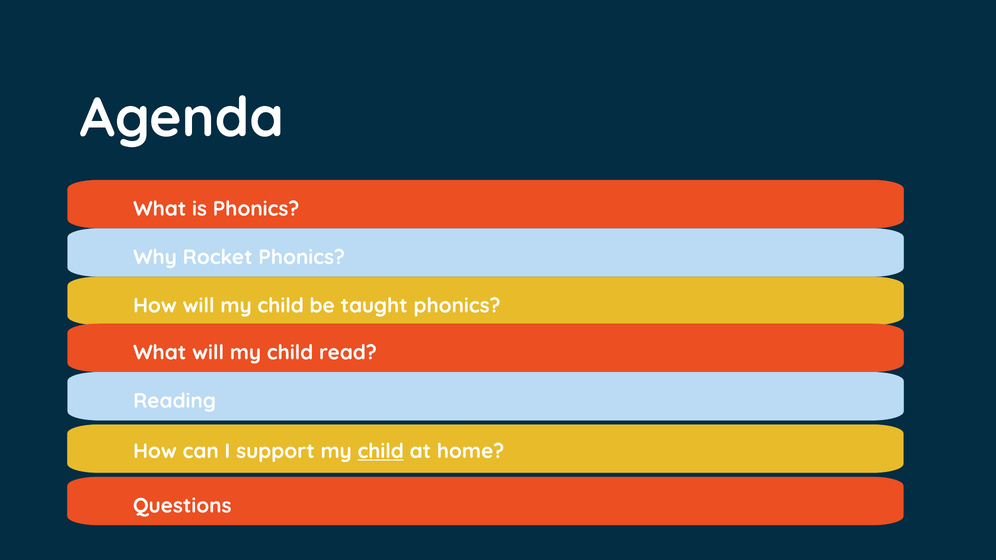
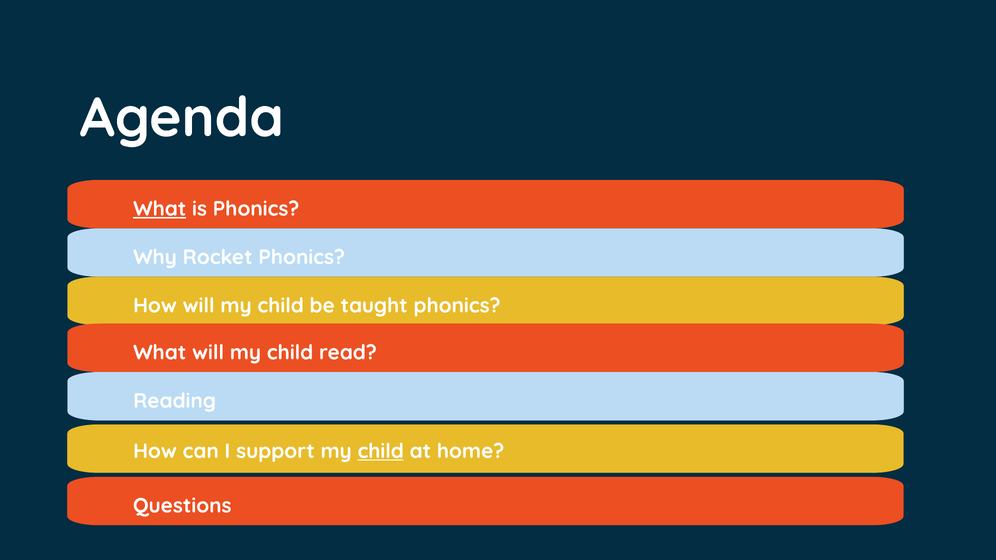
What underline: none -> present (160, 209)
